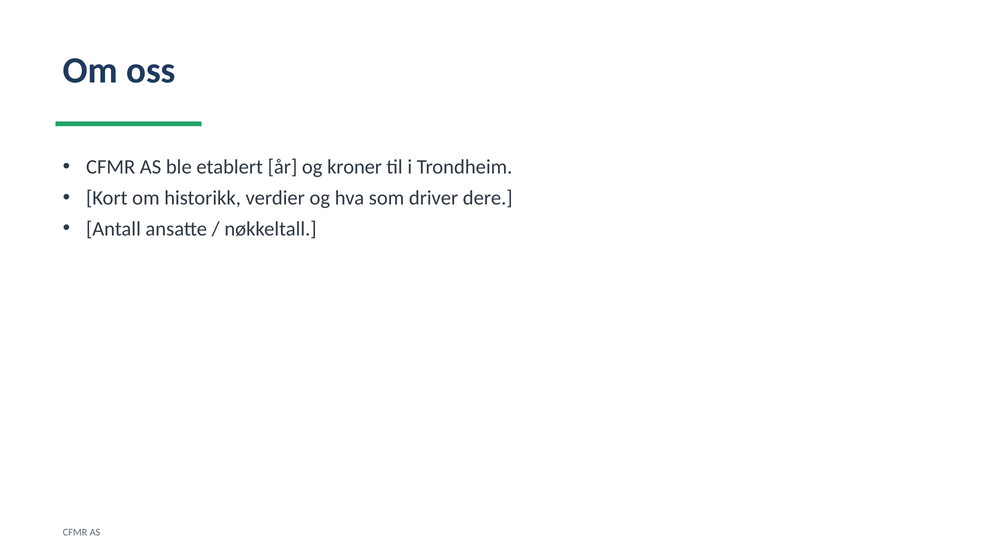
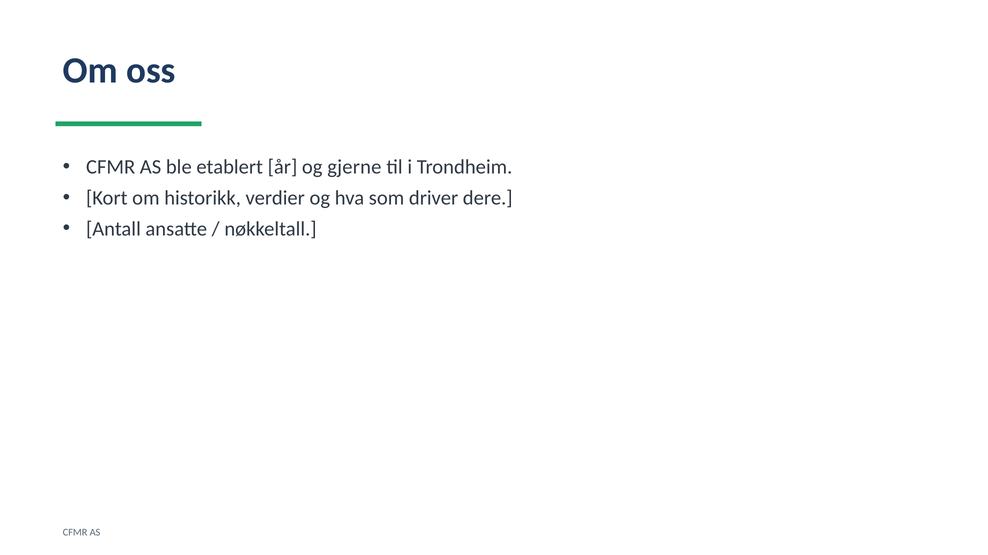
kroner: kroner -> gjerne (354, 167)
